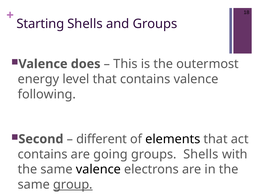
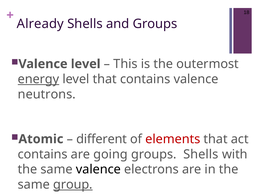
Starting: Starting -> Already (40, 24)
Valence does: does -> level (86, 64)
energy underline: none -> present (38, 79)
following: following -> neutrons (47, 94)
Second: Second -> Atomic (41, 139)
elements colour: black -> red (173, 139)
